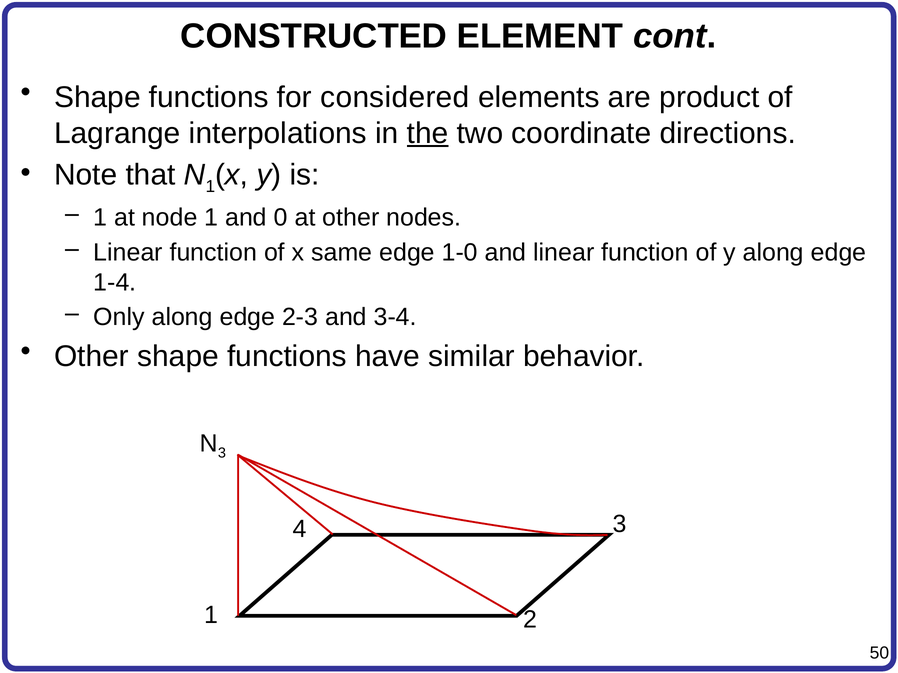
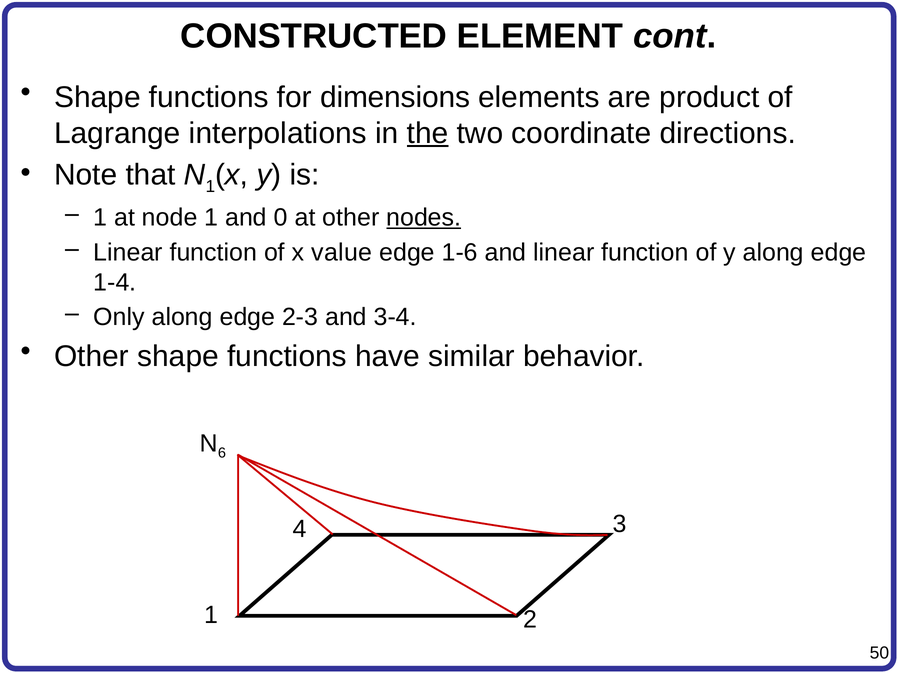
considered: considered -> dimensions (395, 97)
nodes underline: none -> present (424, 218)
same: same -> value (342, 253)
1-0: 1-0 -> 1-6 (460, 253)
3: 3 -> 6 (222, 453)
